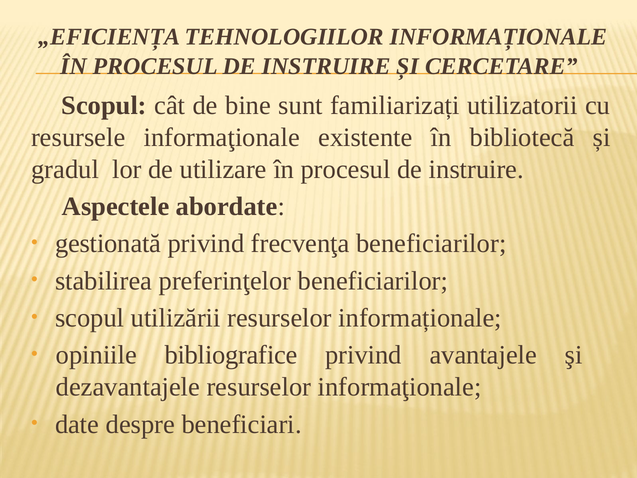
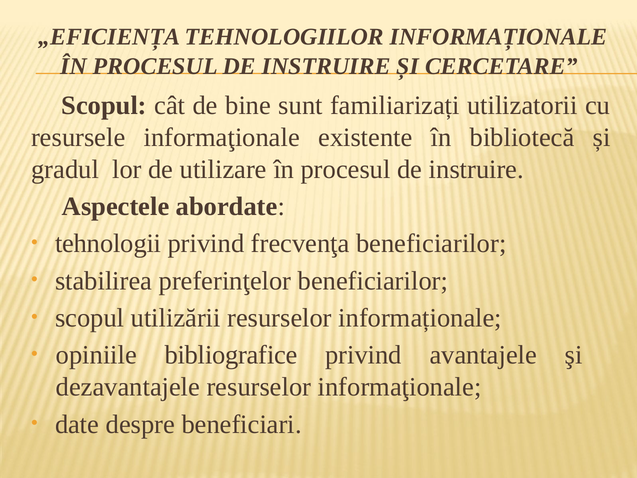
gestionată: gestionată -> tehnologii (108, 244)
